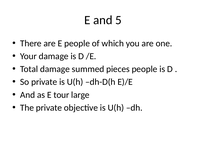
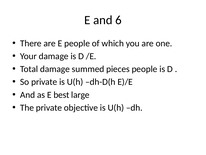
5: 5 -> 6 (118, 20)
tour: tour -> best (61, 95)
